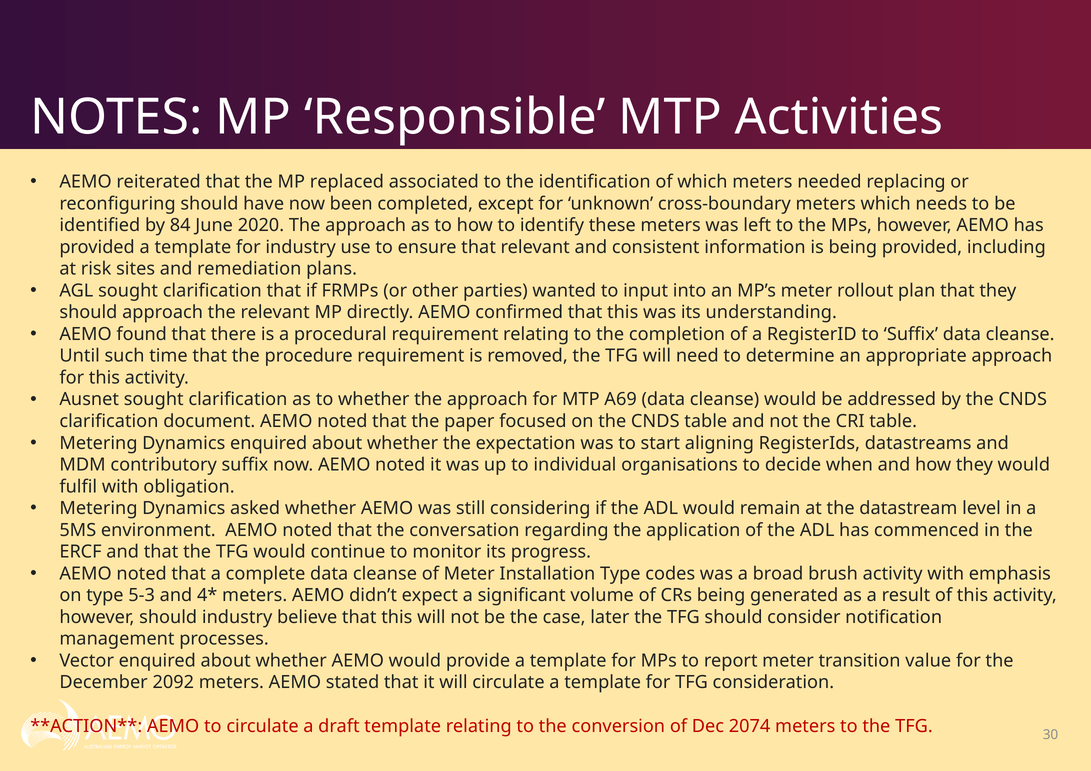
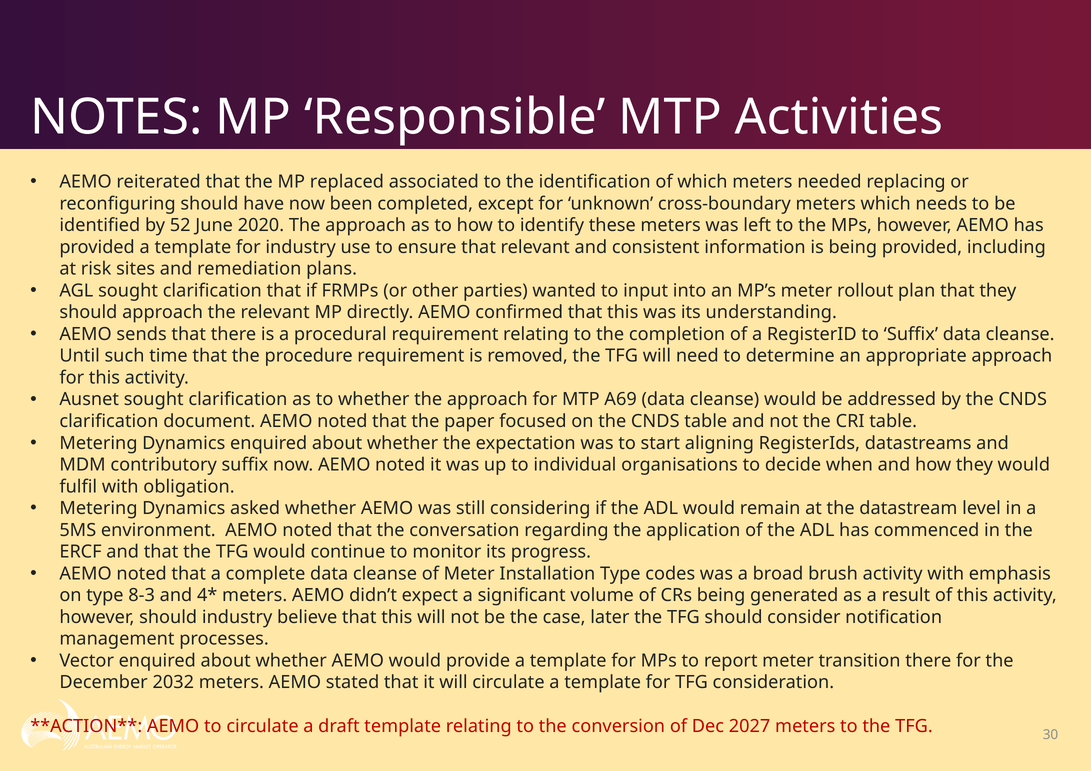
84: 84 -> 52 (180, 225)
found: found -> sends (142, 334)
5-3: 5-3 -> 8-3 (142, 596)
transition value: value -> there (928, 661)
2092: 2092 -> 2032 (173, 683)
2074: 2074 -> 2027 (750, 726)
